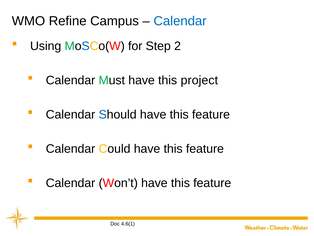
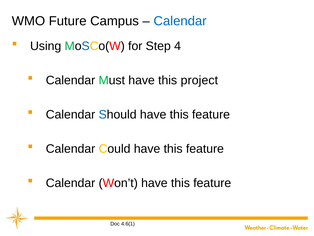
Refine: Refine -> Future (68, 21)
2: 2 -> 4 (178, 46)
